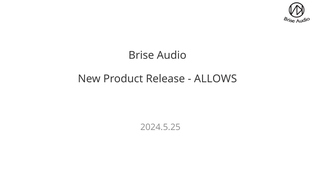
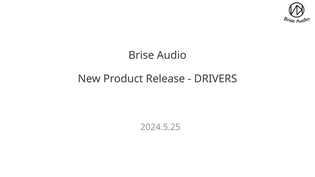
ALLOWS: ALLOWS -> DRIVERS (216, 79)
